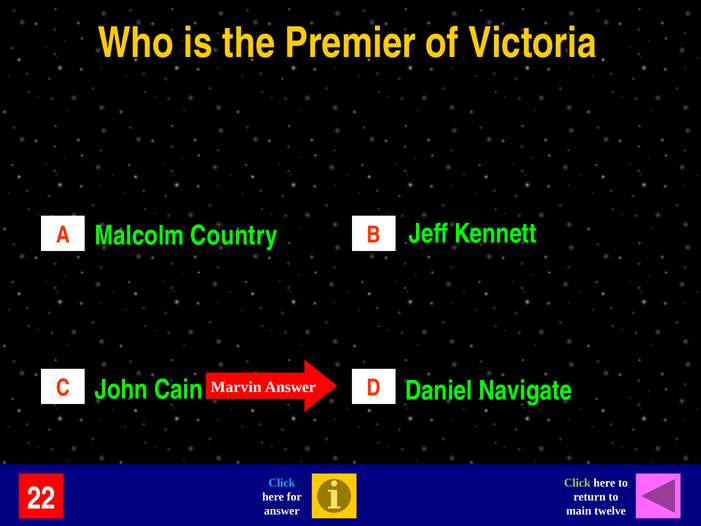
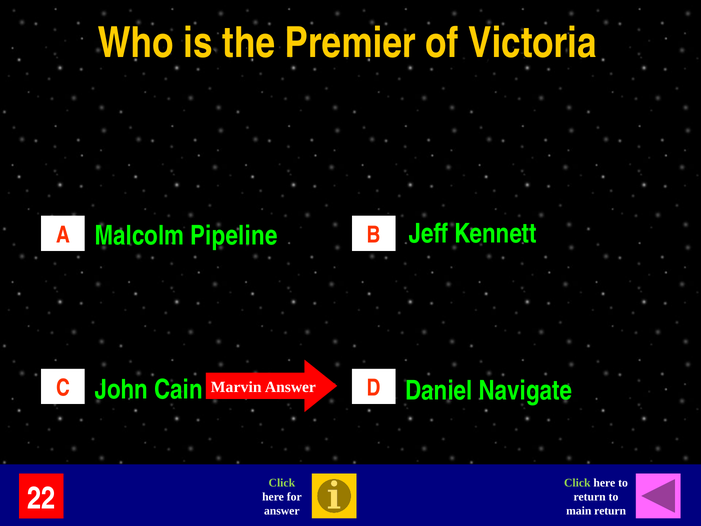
Country: Country -> Pipeline (234, 236)
Click colour: light blue -> light green (282, 482)
main twelve: twelve -> return (610, 510)
